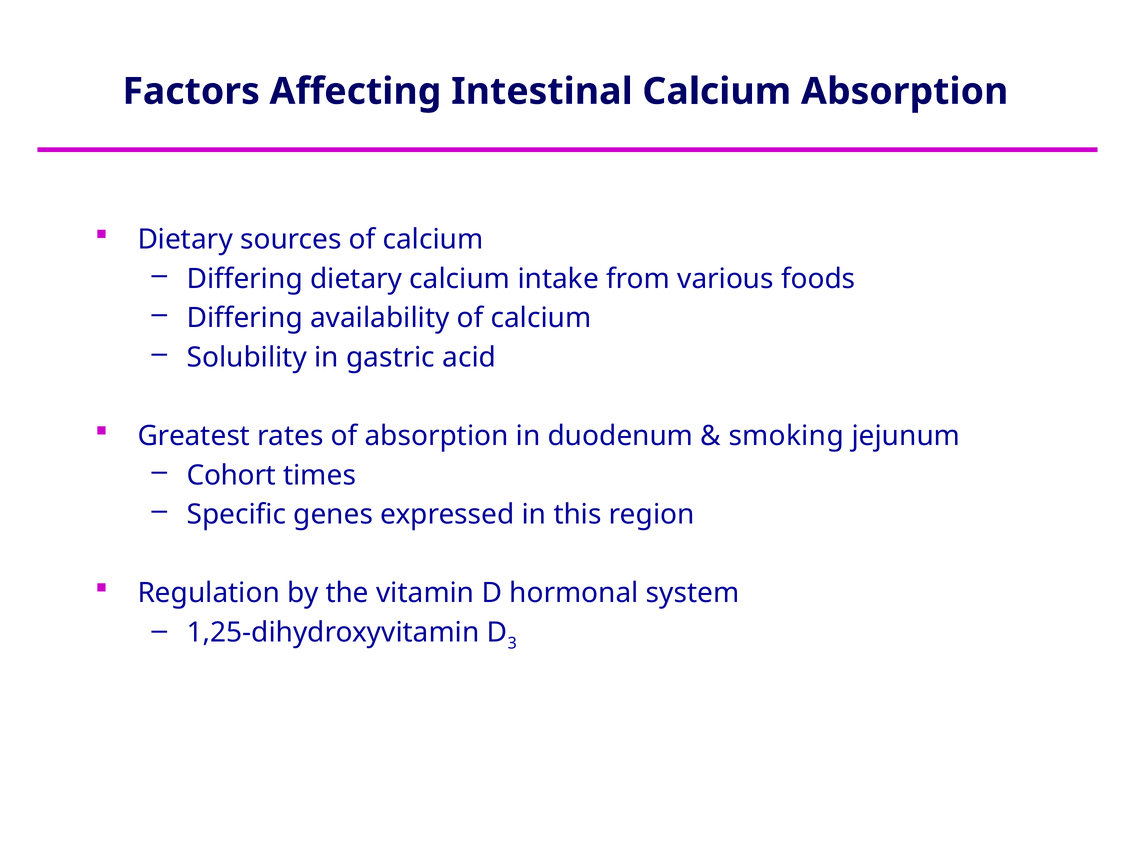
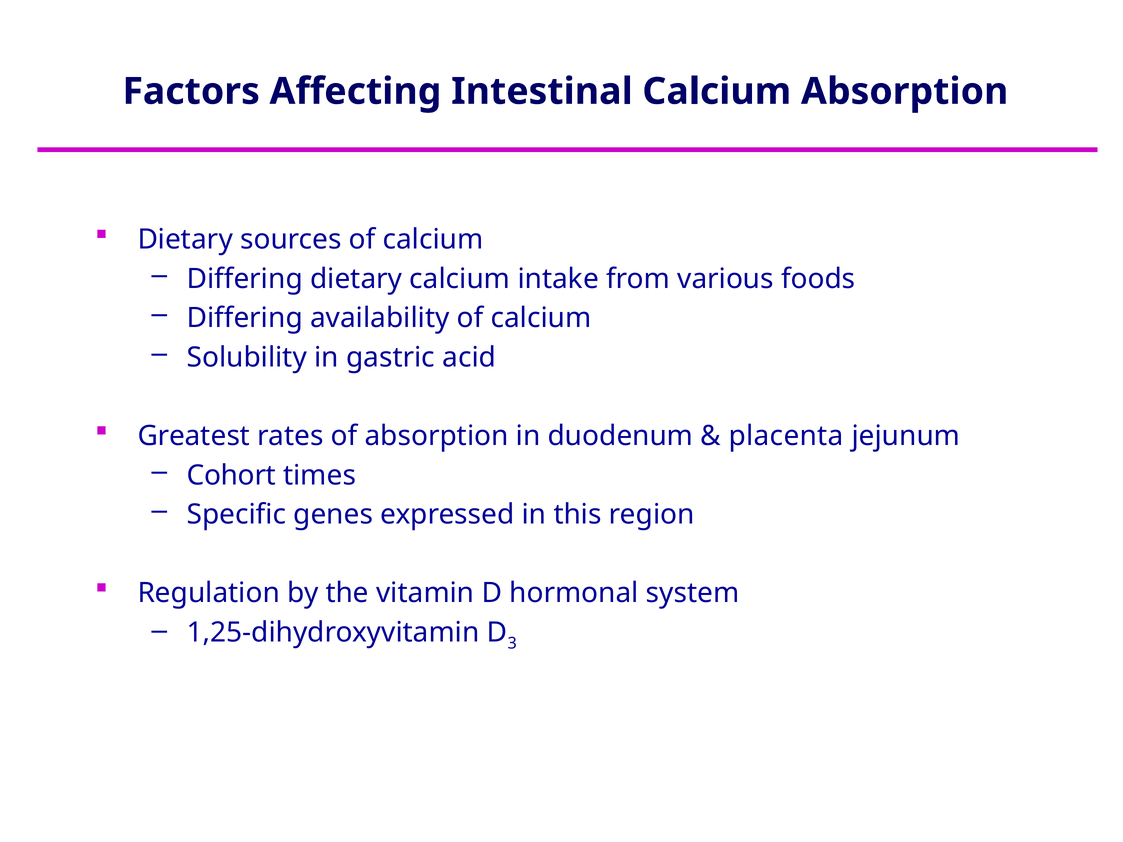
smoking: smoking -> placenta (786, 436)
